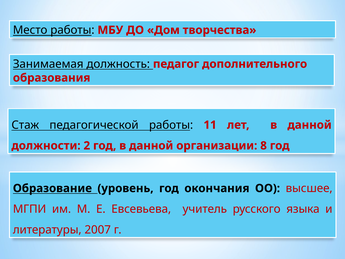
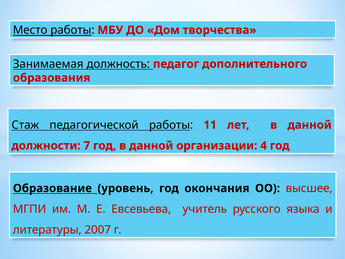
2: 2 -> 7 (87, 146)
8: 8 -> 4 (264, 146)
